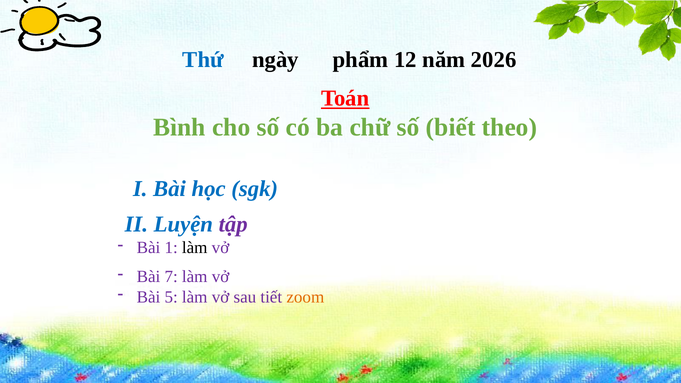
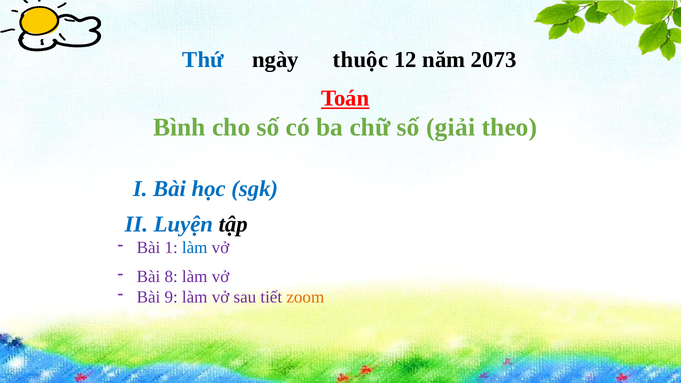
phẩm: phẩm -> thuộc (361, 60)
2026: 2026 -> 2073 (494, 60)
biết: biết -> giải (451, 128)
tập colour: purple -> black (233, 224)
làm colour: black -> blue (195, 248)
7: 7 -> 8 (171, 277)
5: 5 -> 9 (171, 297)
